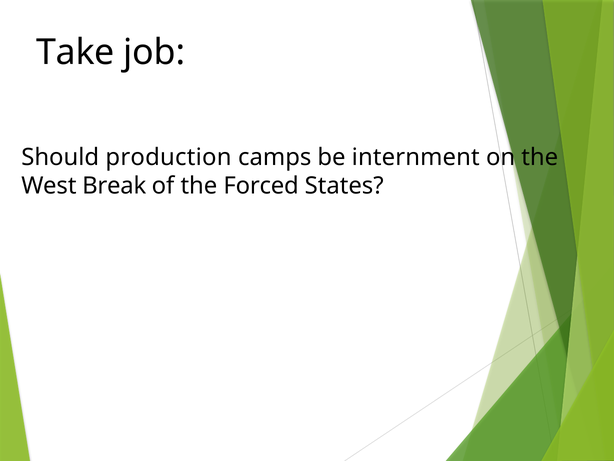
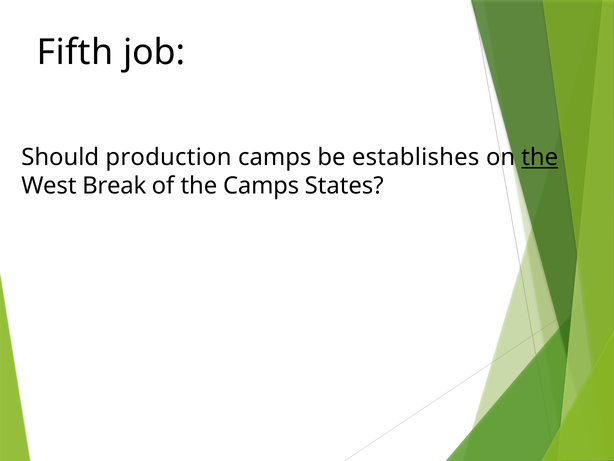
Take: Take -> Fifth (75, 53)
internment: internment -> establishes (416, 157)
the underline: none -> present (540, 157)
the Forced: Forced -> Camps (261, 186)
